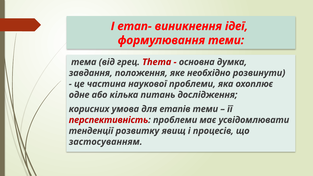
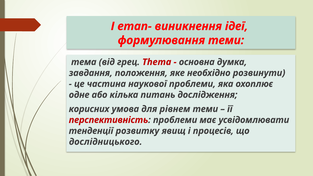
етапів: етапів -> рівнем (175, 109)
застосуванням: застосуванням -> дослідницького (106, 142)
